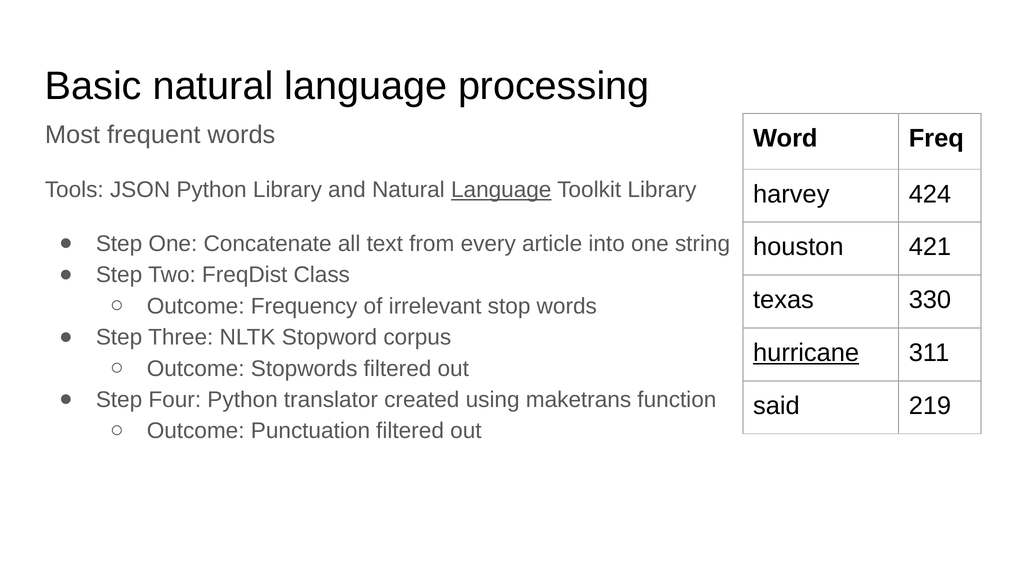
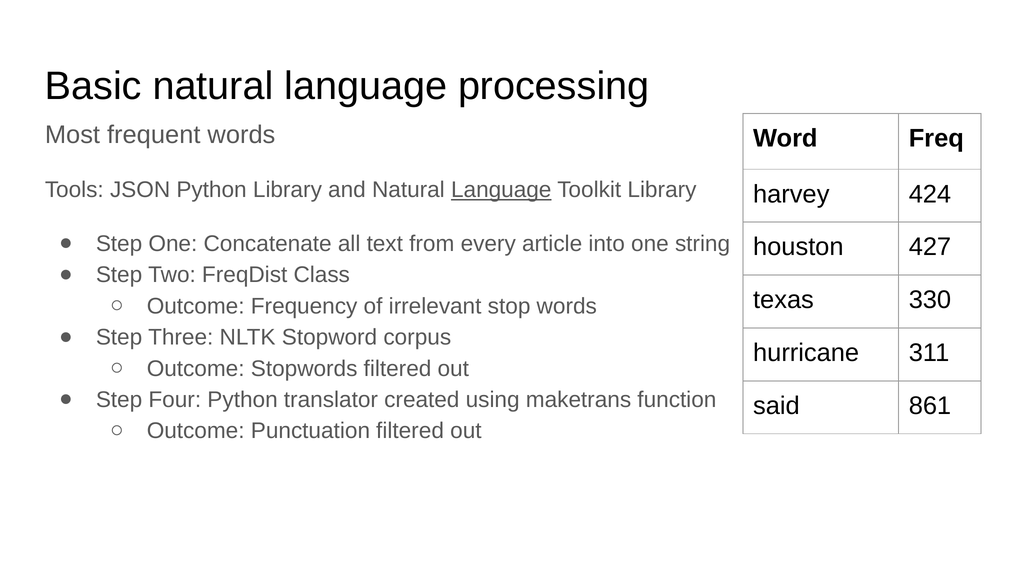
421: 421 -> 427 (930, 247)
hurricane underline: present -> none (806, 353)
219: 219 -> 861 (930, 406)
